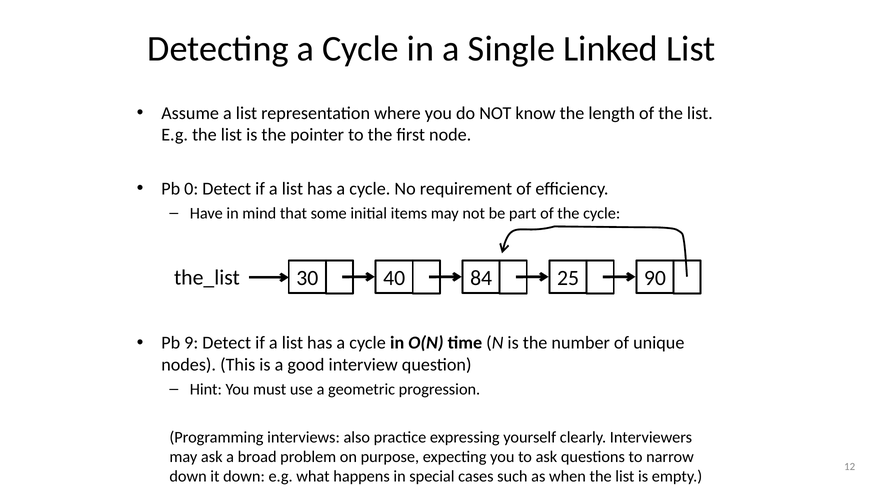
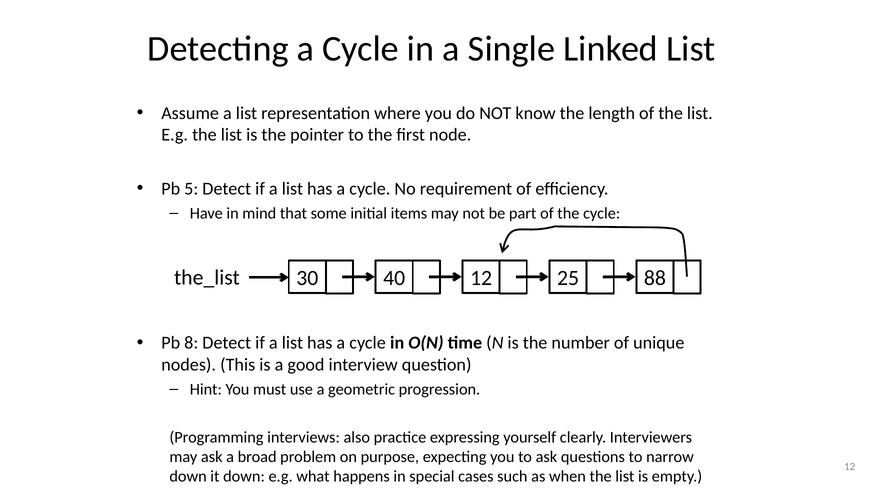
0: 0 -> 5 (191, 189)
40 84: 84 -> 12 (481, 278)
90: 90 -> 88 (655, 278)
9: 9 -> 8 (191, 343)
